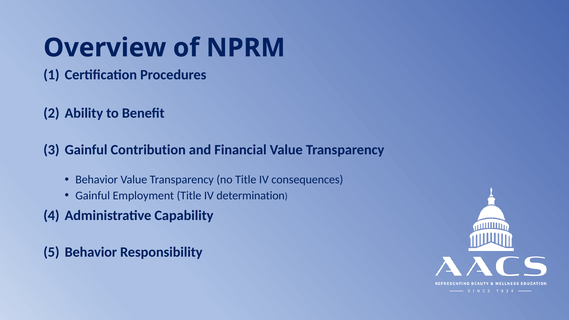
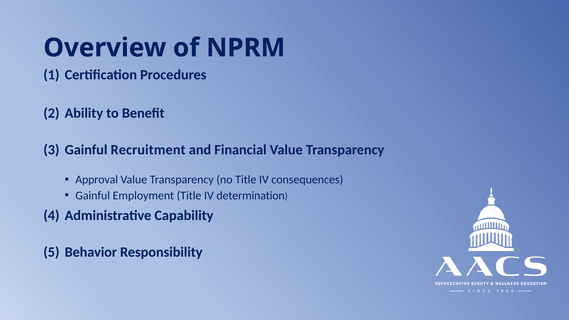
Contribution: Contribution -> Recruitment (148, 150)
Behavior: Behavior -> Approval (97, 180)
